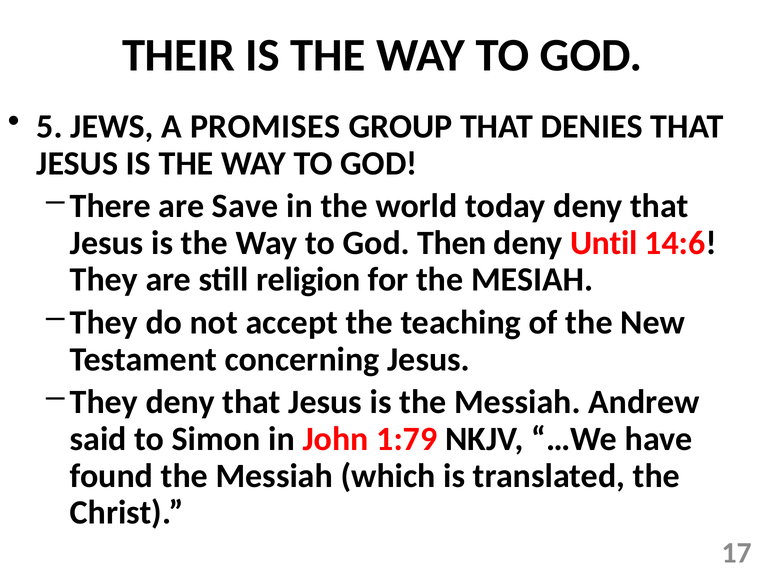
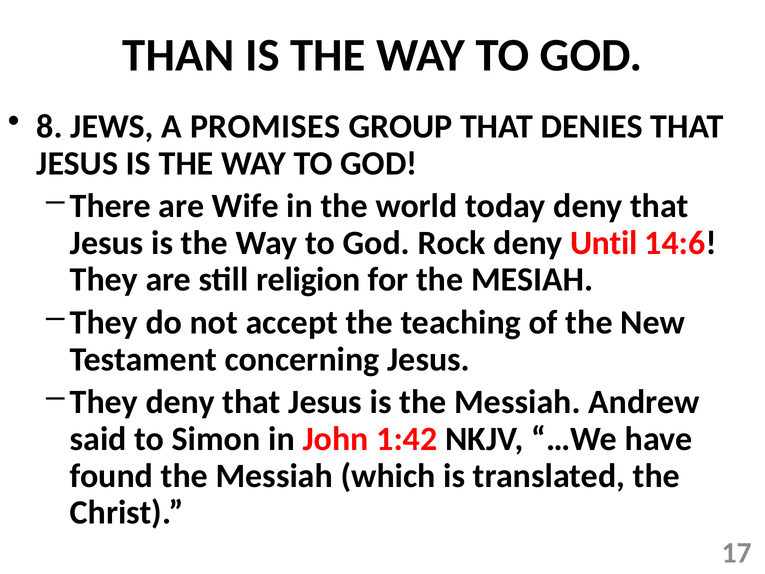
THEIR: THEIR -> THAN (178, 55)
5: 5 -> 8 (49, 127)
Save: Save -> Wife (245, 206)
Then: Then -> Rock (452, 243)
1:79: 1:79 -> 1:42 (407, 439)
